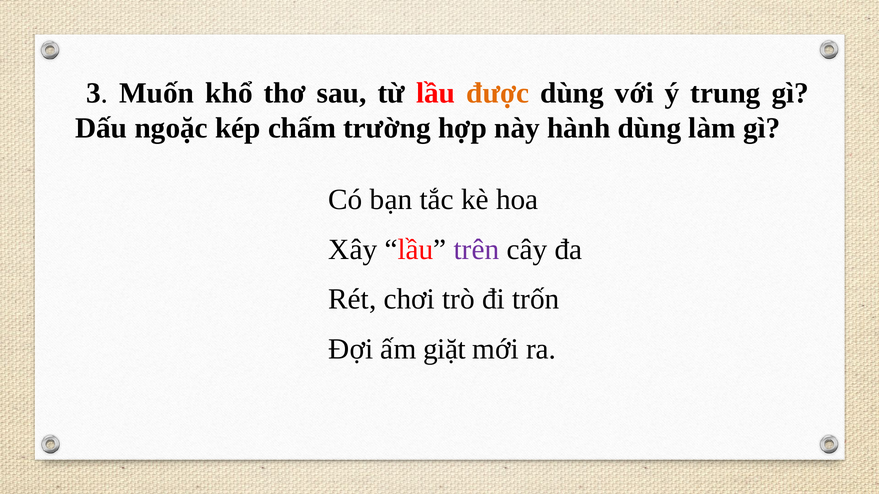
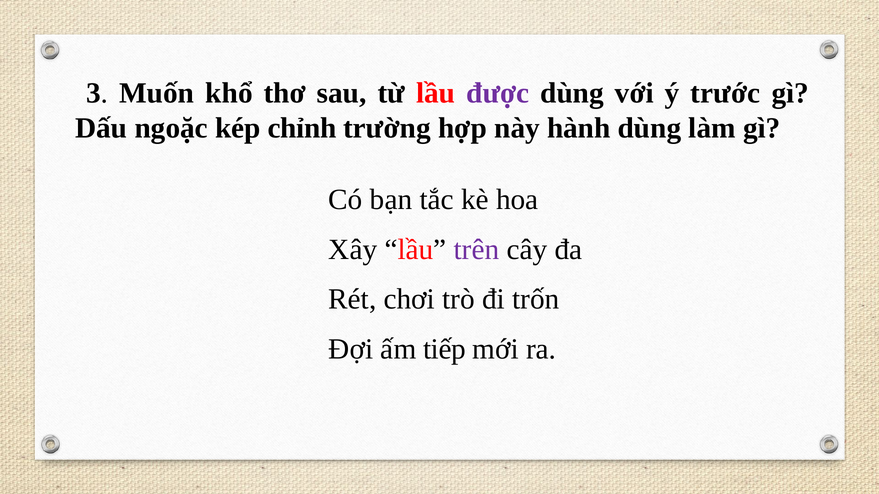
được colour: orange -> purple (498, 93)
trung: trung -> trước (725, 93)
chấm: chấm -> chỉnh (302, 128)
giặt: giặt -> tiếp (445, 349)
